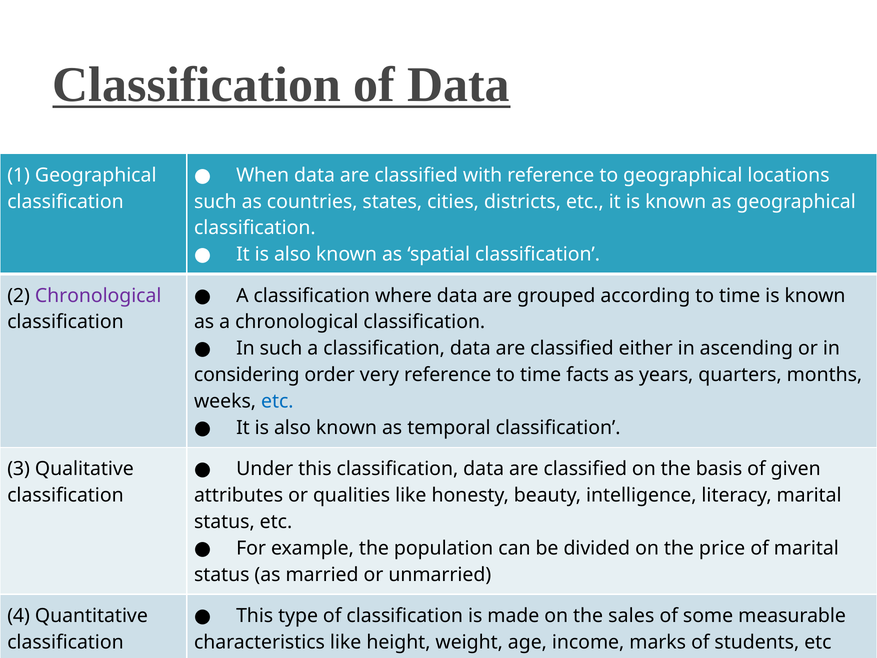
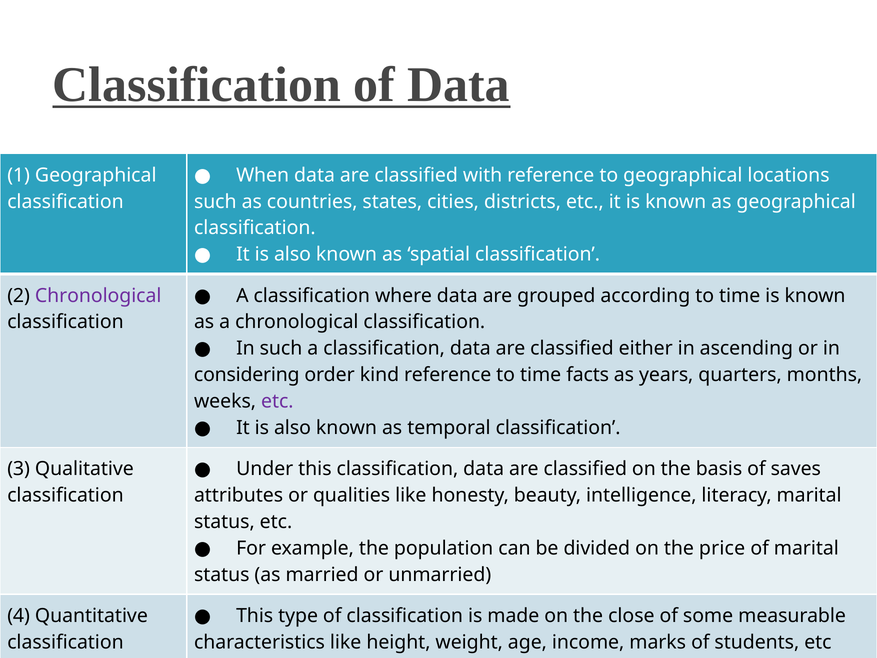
very: very -> kind (379, 375)
etc colour: blue -> purple (277, 401)
given: given -> saves (796, 469)
sales: sales -> close (631, 616)
